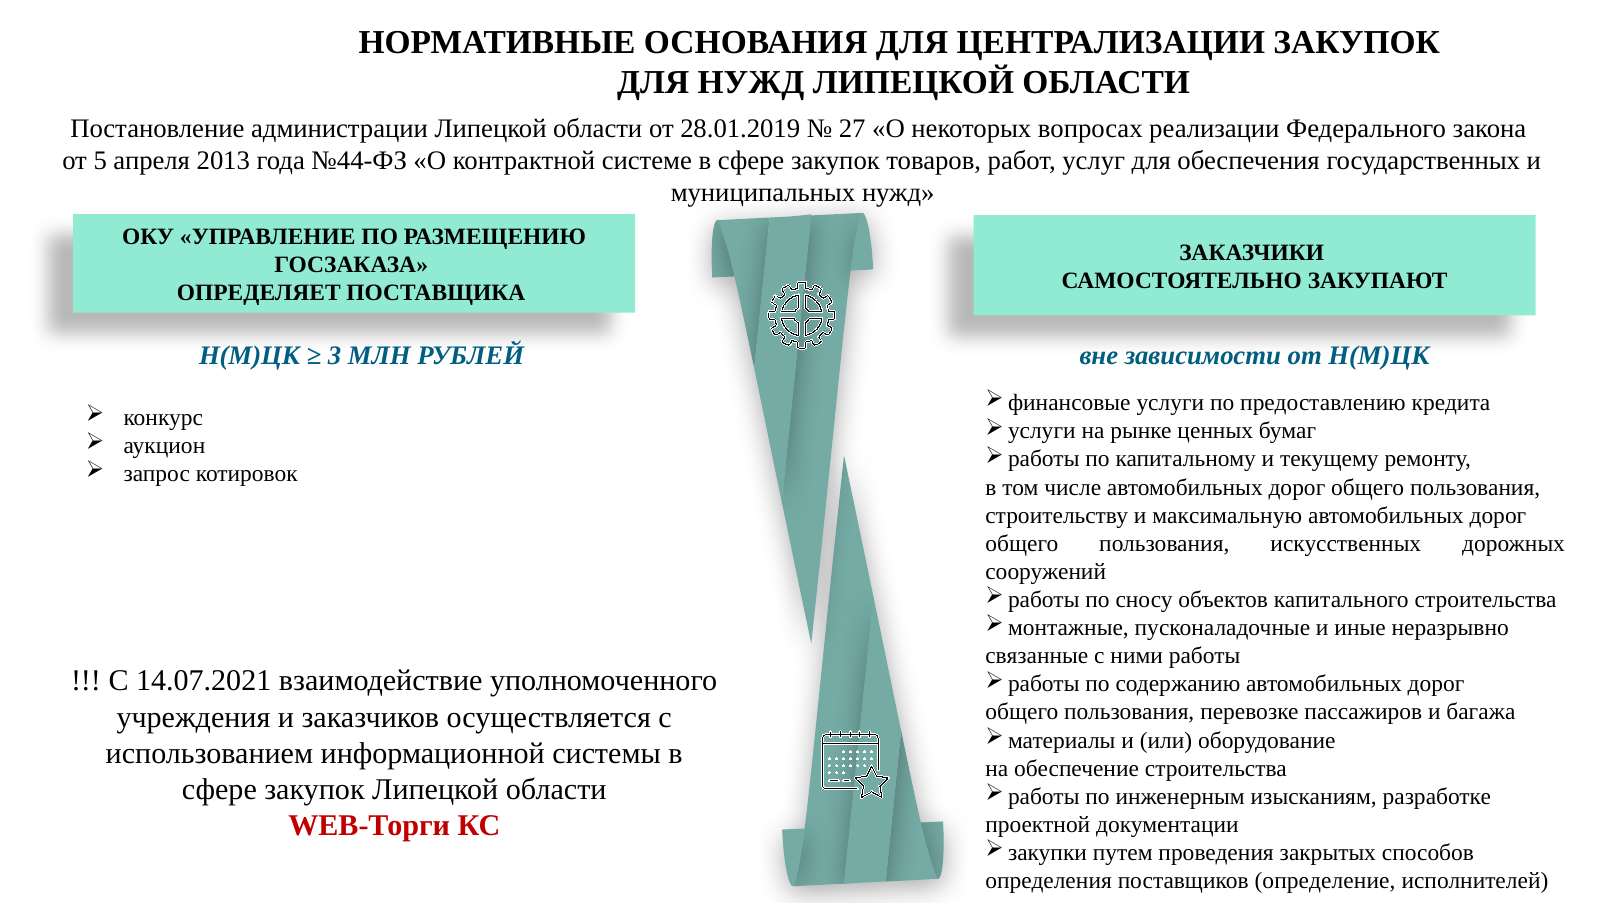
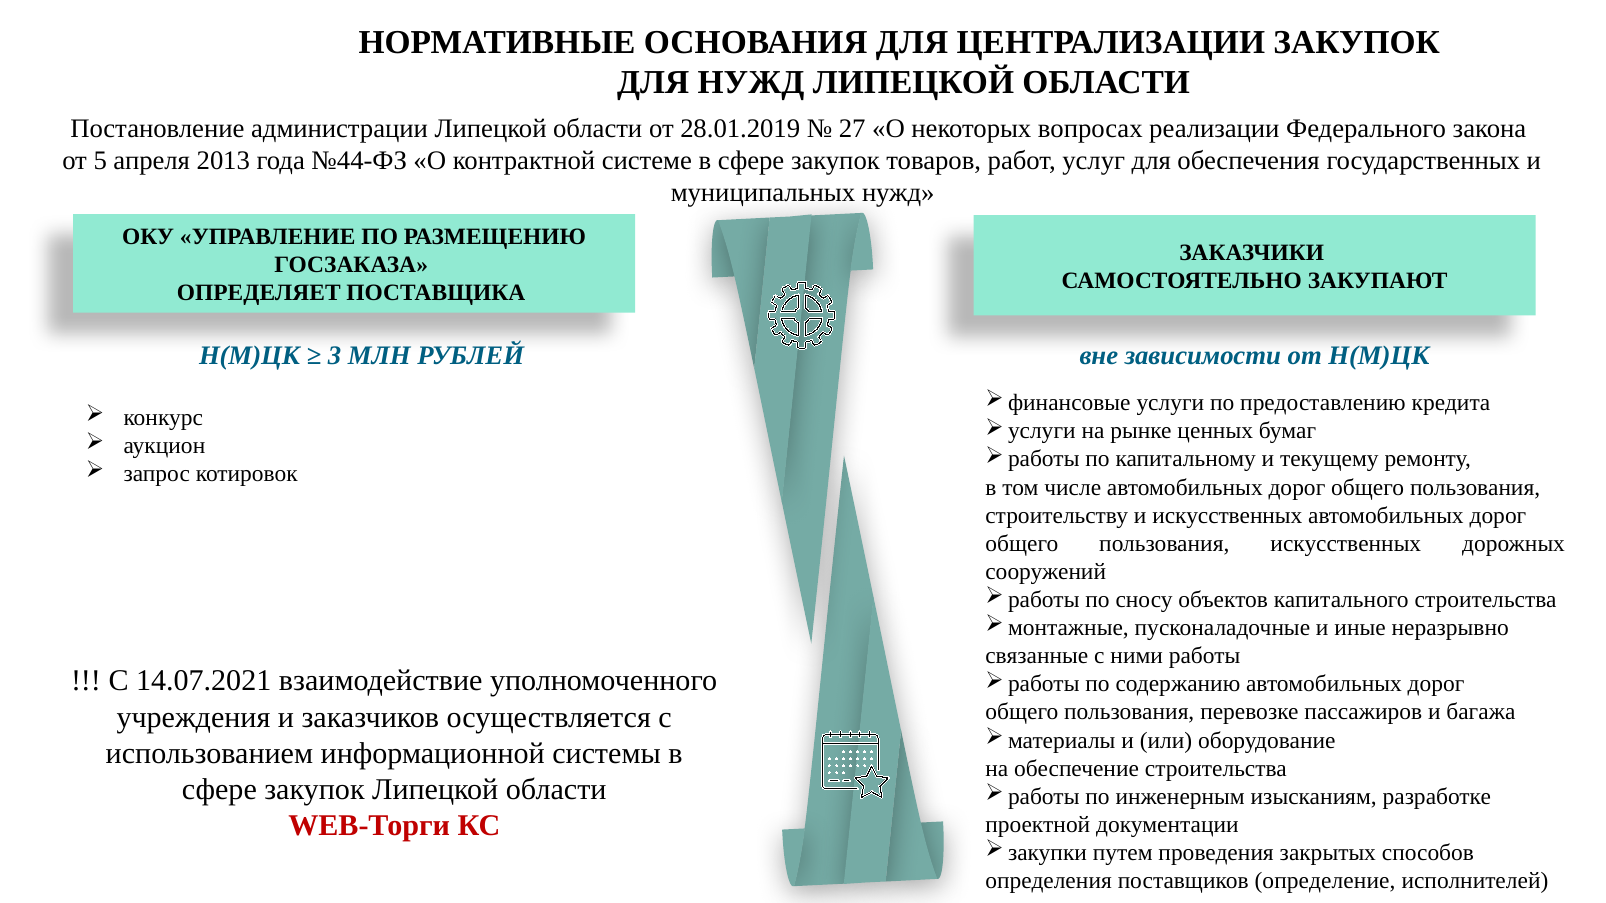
и максимальную: максимальную -> искусственных (1227, 516)
